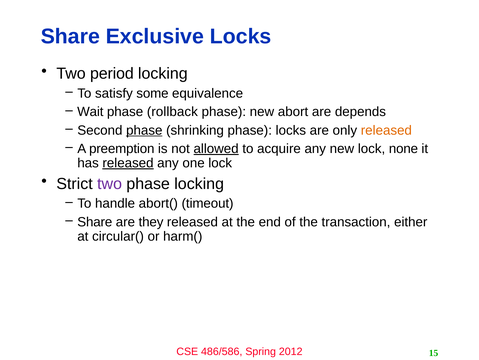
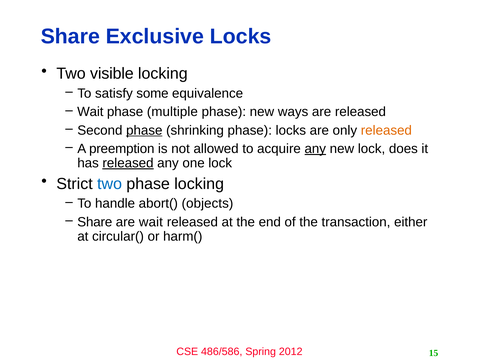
period: period -> visible (112, 73)
rollback: rollback -> multiple (172, 112)
abort: abort -> ways (293, 112)
are depends: depends -> released (360, 112)
allowed underline: present -> none (216, 148)
any underline: none -> present (315, 148)
none: none -> does (403, 148)
two colour: purple -> blue (110, 183)
timeout: timeout -> objects (207, 203)
are they: they -> wait (151, 222)
